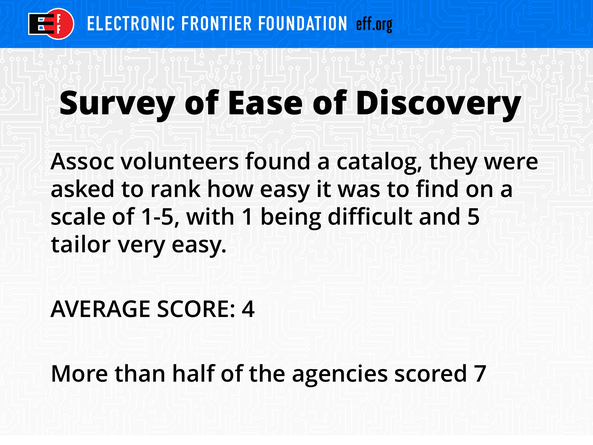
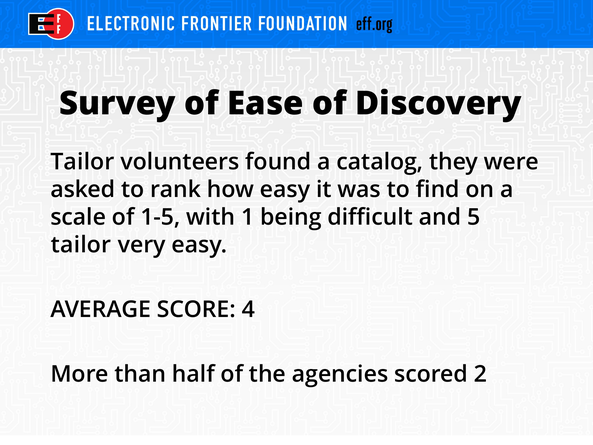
Assoc: Assoc -> Tailor (82, 162)
7: 7 -> 2 (480, 374)
